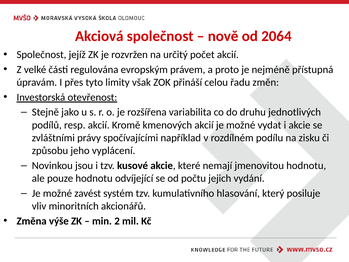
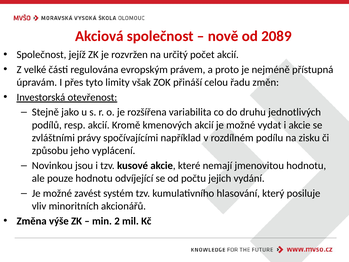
2064: 2064 -> 2089 (276, 36)
